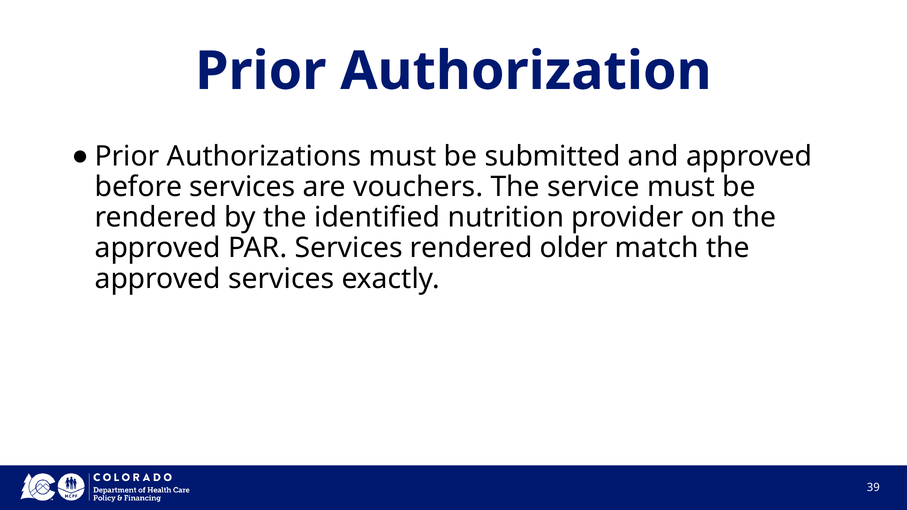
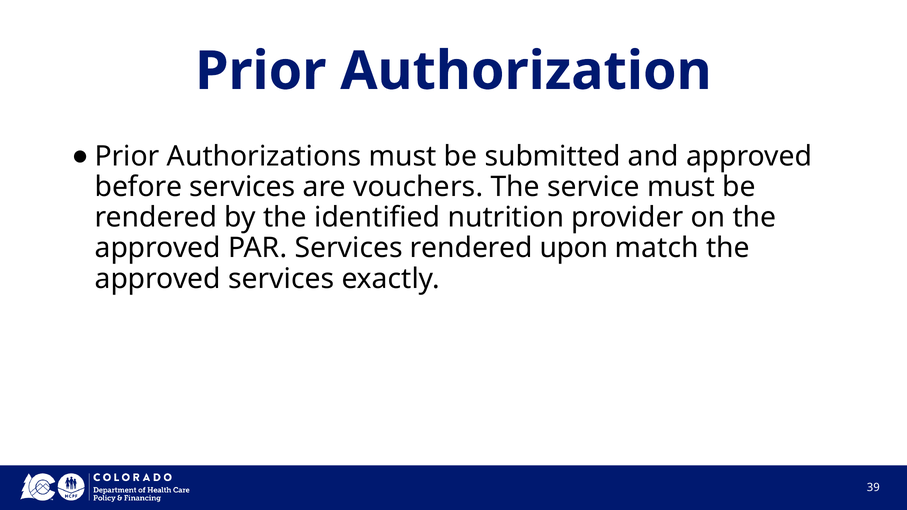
older: older -> upon (574, 248)
